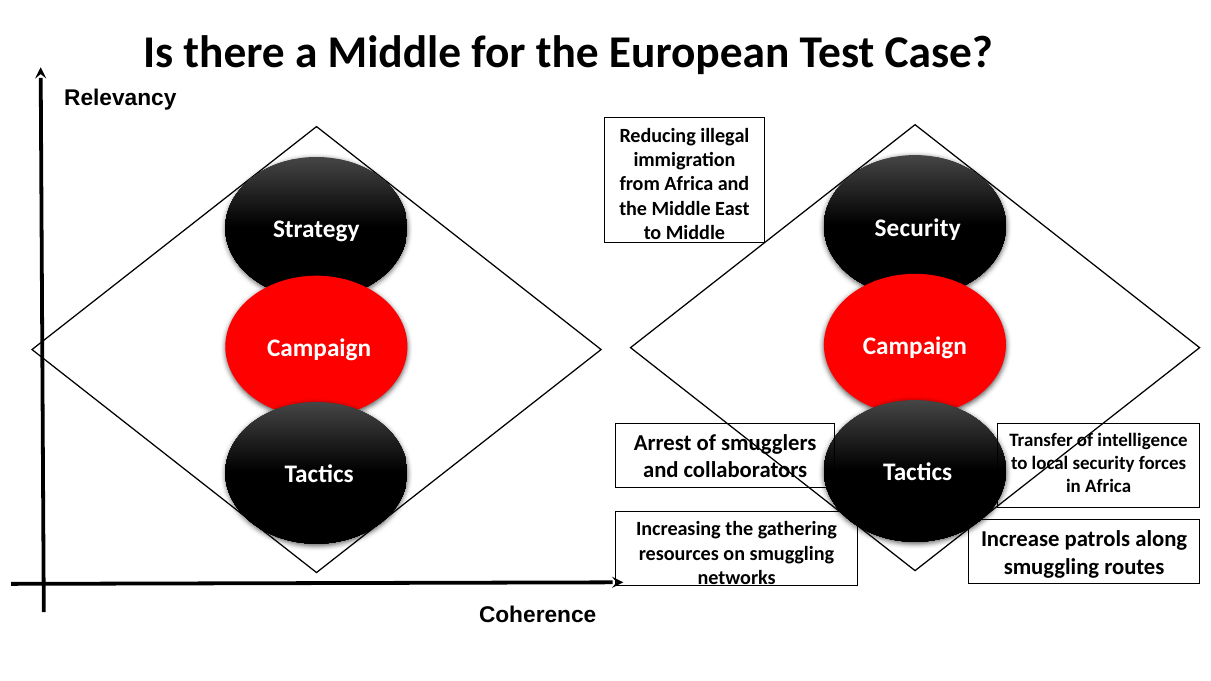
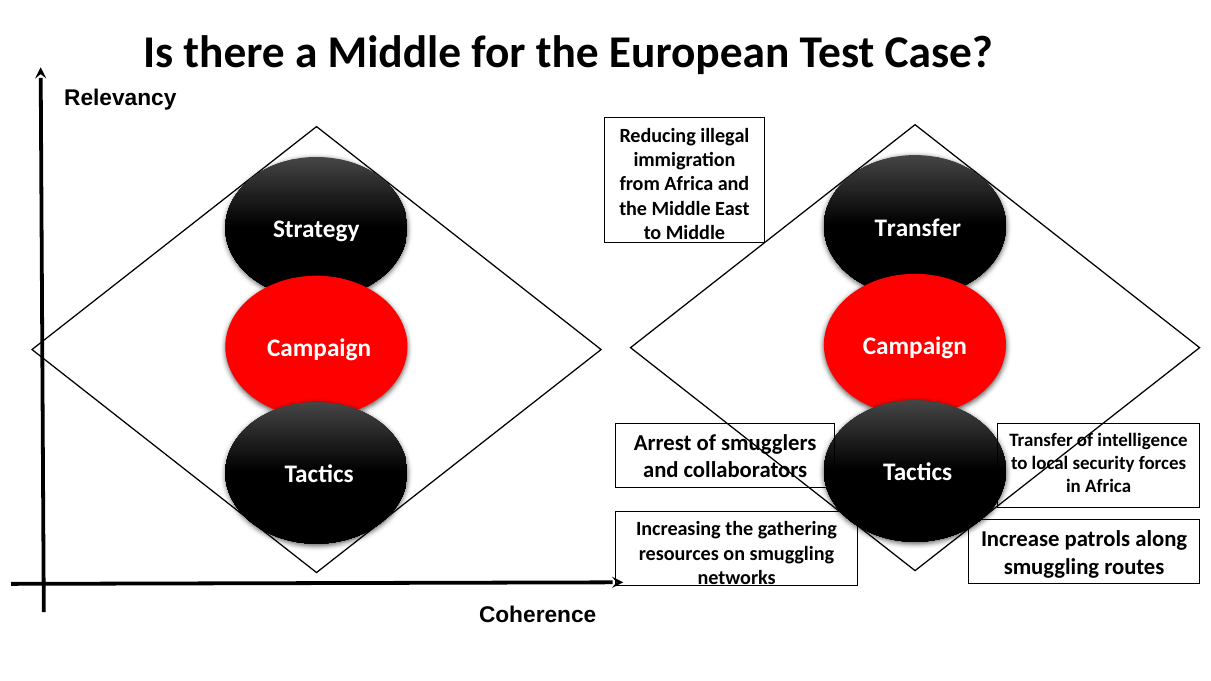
Security: Security -> Transfer (918, 228)
